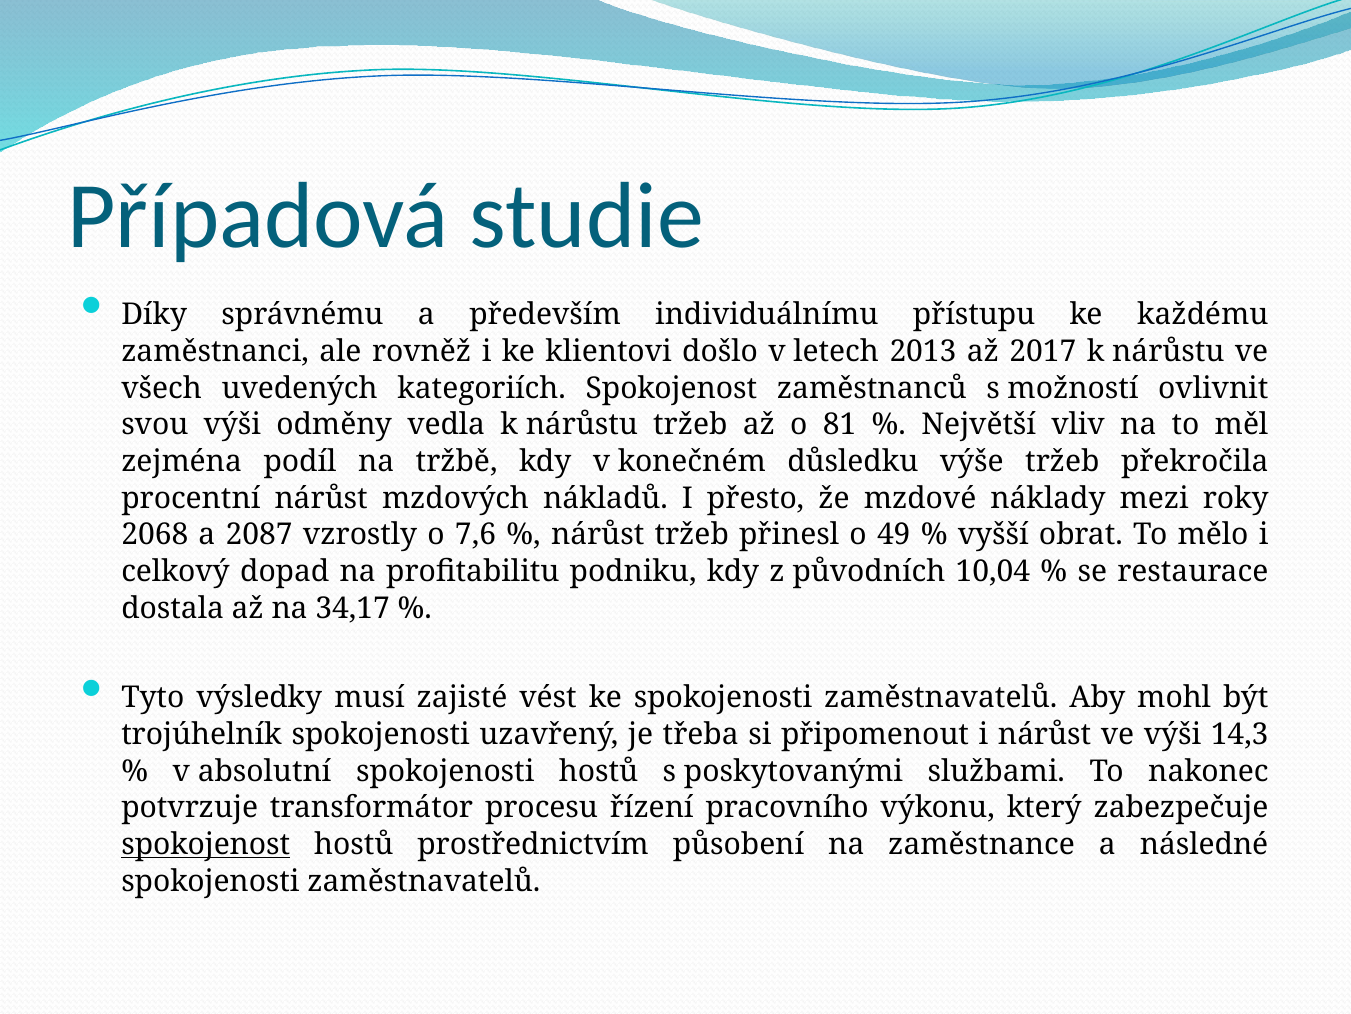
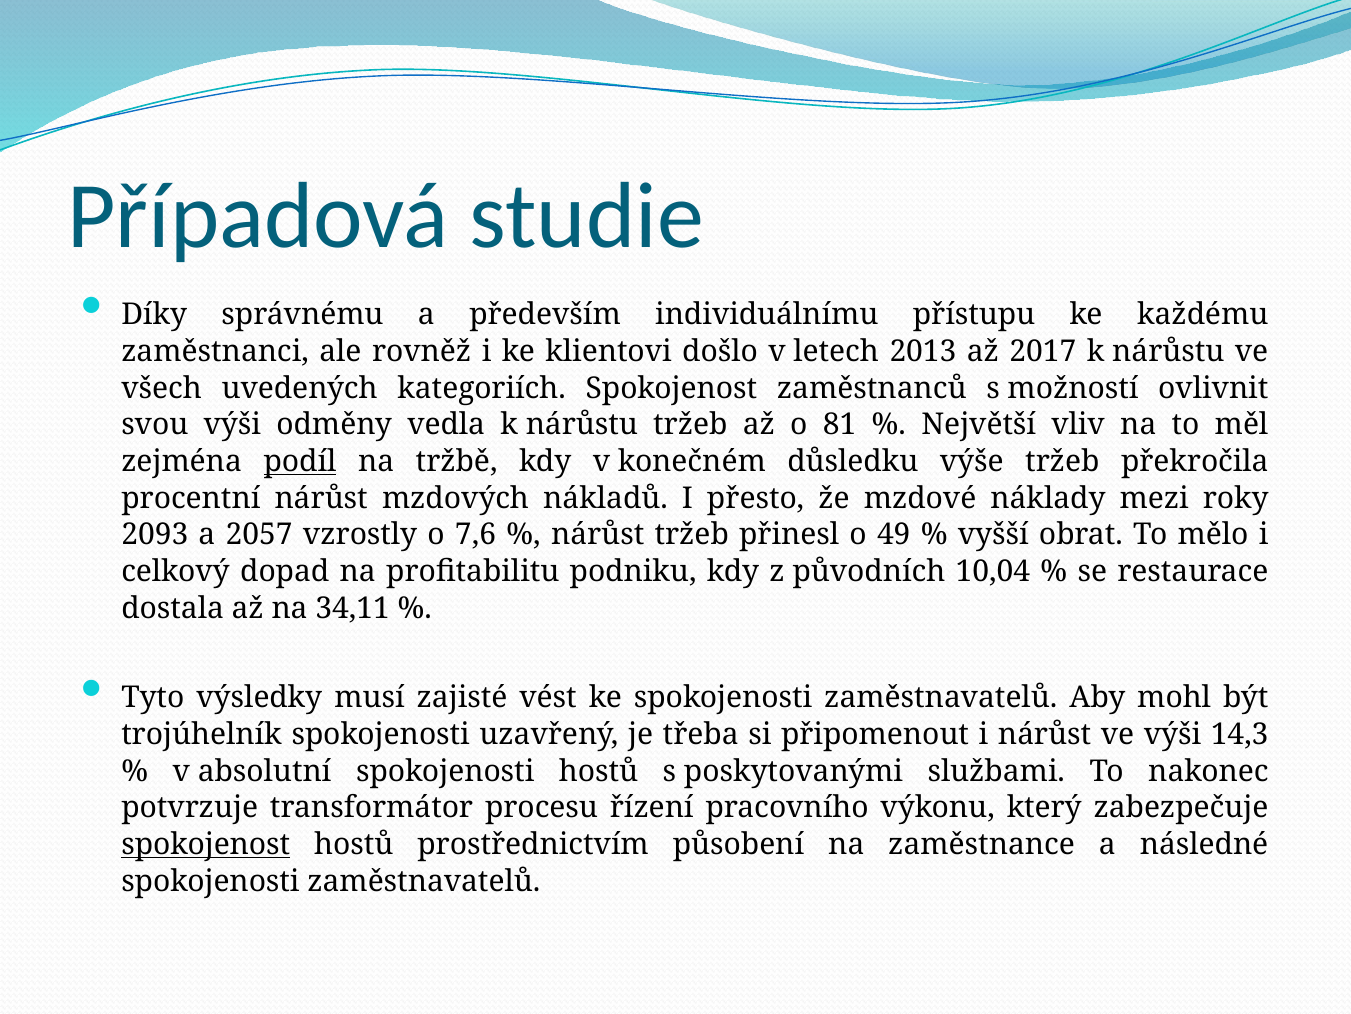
podíl underline: none -> present (300, 461)
2068: 2068 -> 2093 (155, 535)
2087: 2087 -> 2057 (259, 535)
34,17: 34,17 -> 34,11 (353, 608)
